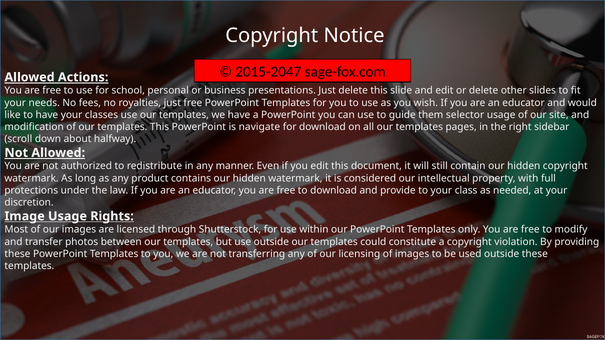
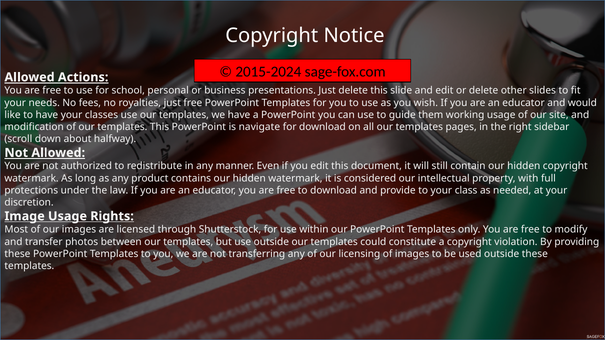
2015-2047: 2015-2047 -> 2015-2024 (268, 72)
selector: selector -> working (465, 115)
